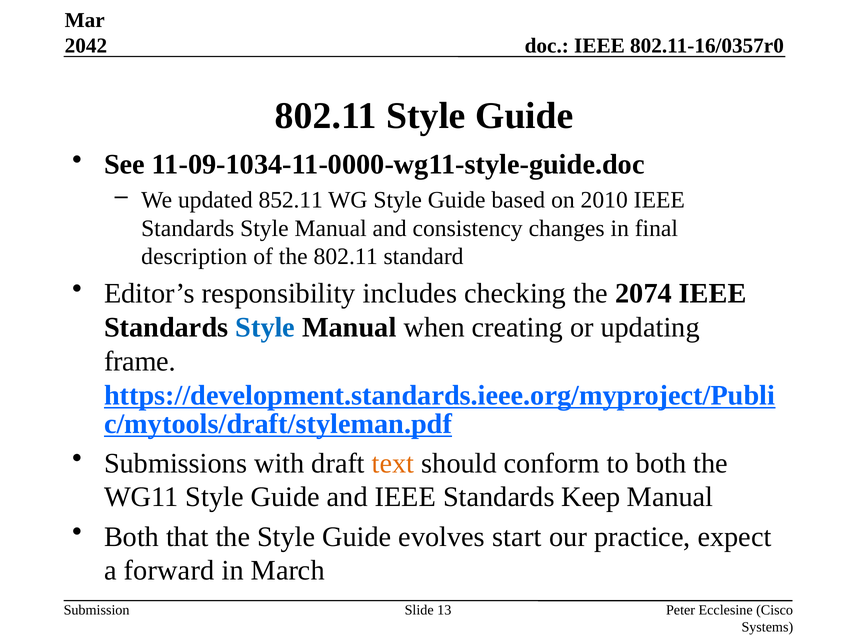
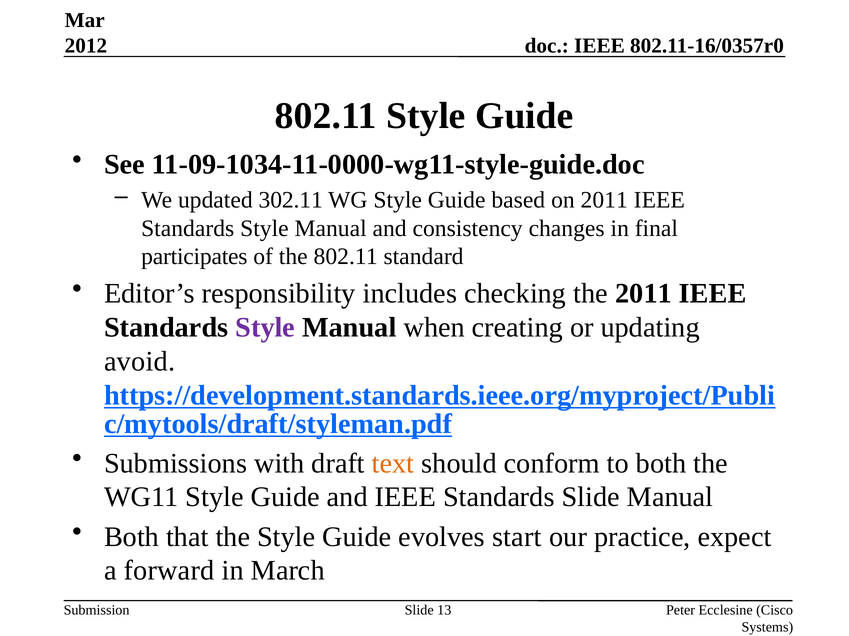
2042: 2042 -> 2012 (86, 46)
852.11: 852.11 -> 302.11 (291, 200)
on 2010: 2010 -> 2011 (604, 200)
description: description -> participates (194, 257)
the 2074: 2074 -> 2011 (644, 294)
Style colour: blue -> purple (265, 328)
frame: frame -> avoid (140, 362)
Standards Keep: Keep -> Slide (591, 498)
